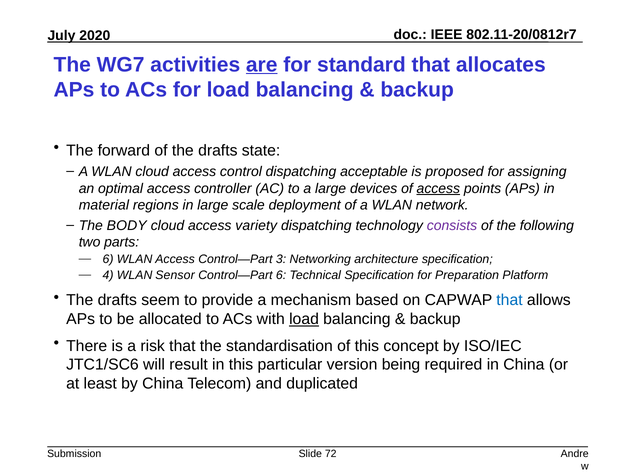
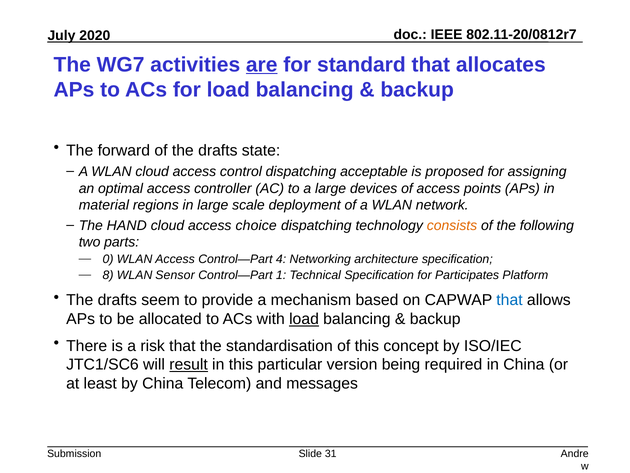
access underline: present -> none (438, 188)
BODY: BODY -> HAND (127, 225)
variety: variety -> choice (256, 225)
consists colour: purple -> orange (452, 225)
6: 6 -> 0 (108, 259)
3: 3 -> 4 (281, 259)
4: 4 -> 8 (108, 275)
Control—Part 6: 6 -> 1 (281, 275)
Preparation: Preparation -> Participates (467, 275)
result underline: none -> present (189, 364)
duplicated: duplicated -> messages (322, 383)
72: 72 -> 31 (331, 453)
